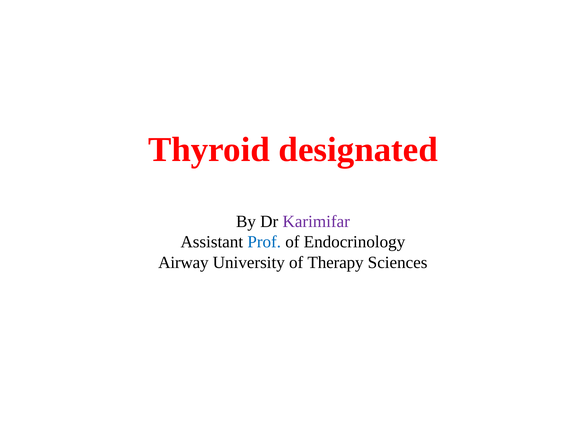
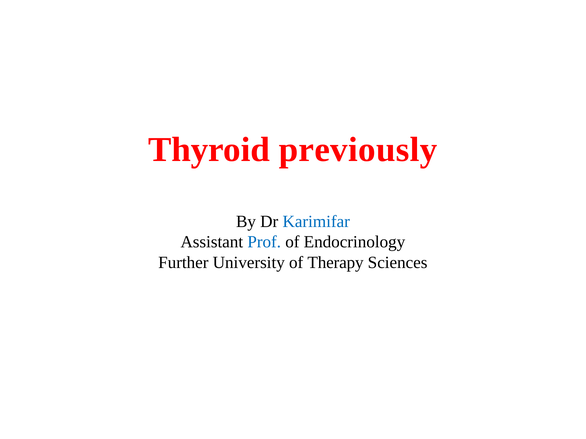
designated: designated -> previously (358, 150)
Karimifar colour: purple -> blue (316, 222)
Airway: Airway -> Further (183, 263)
